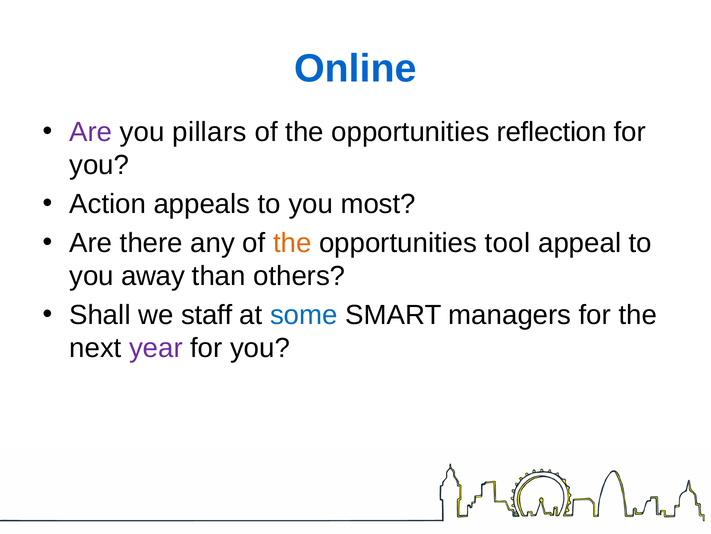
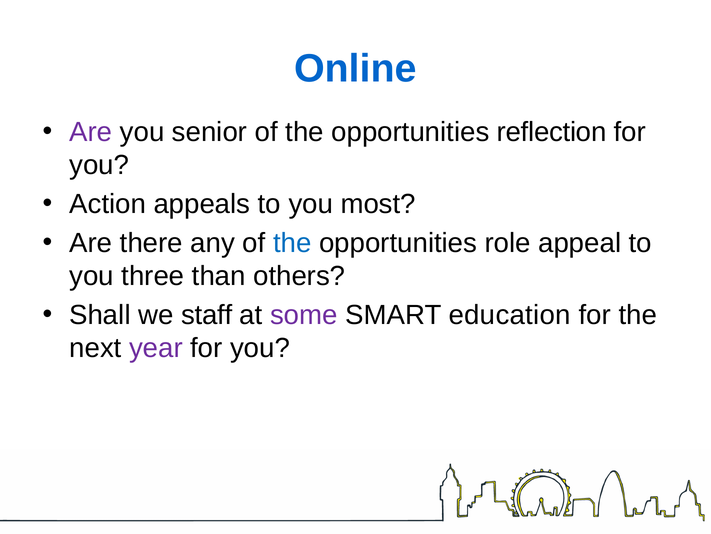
pillars: pillars -> senior (210, 132)
the colour: orange -> blue (292, 243)
tool: tool -> role (508, 243)
away: away -> three (153, 276)
some colour: blue -> purple (304, 315)
managers: managers -> education (510, 315)
